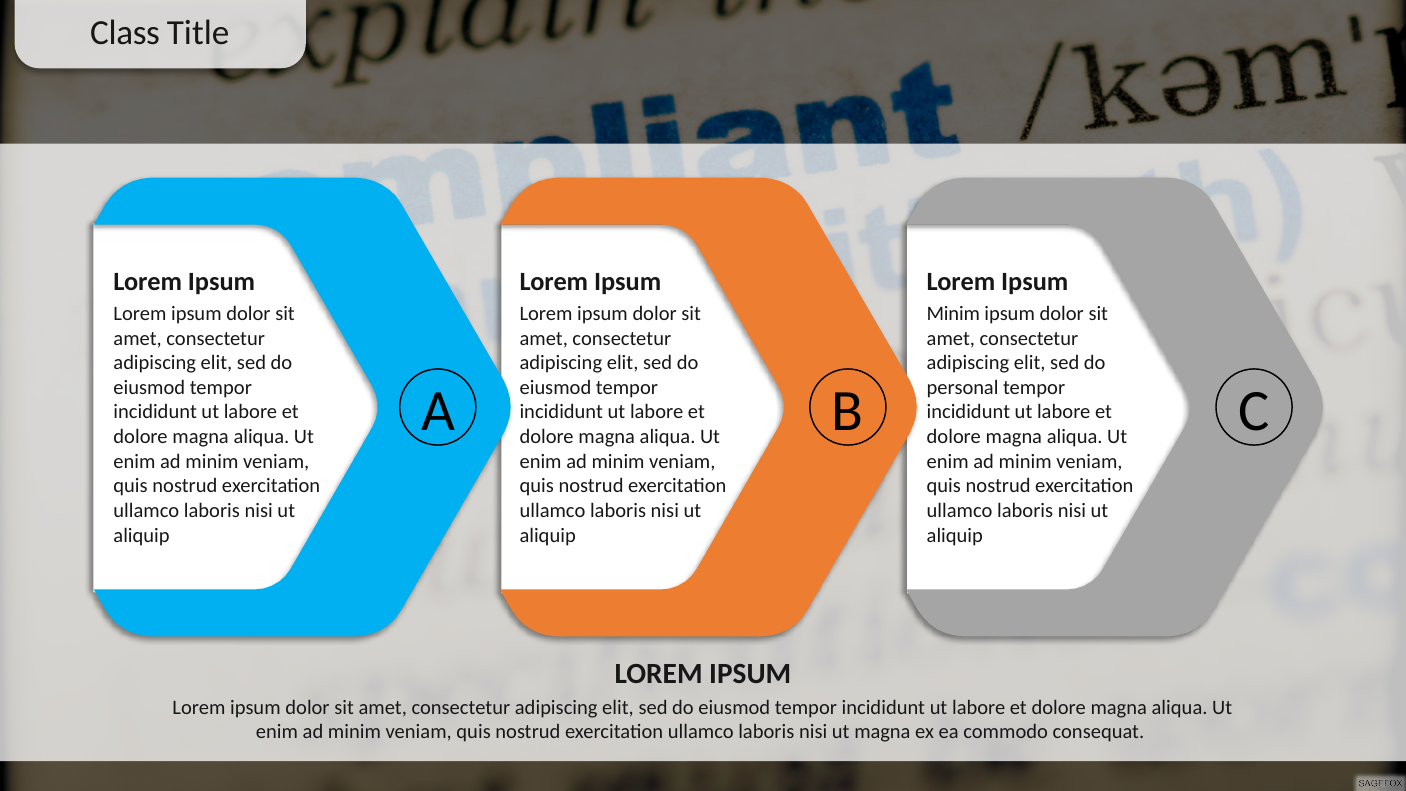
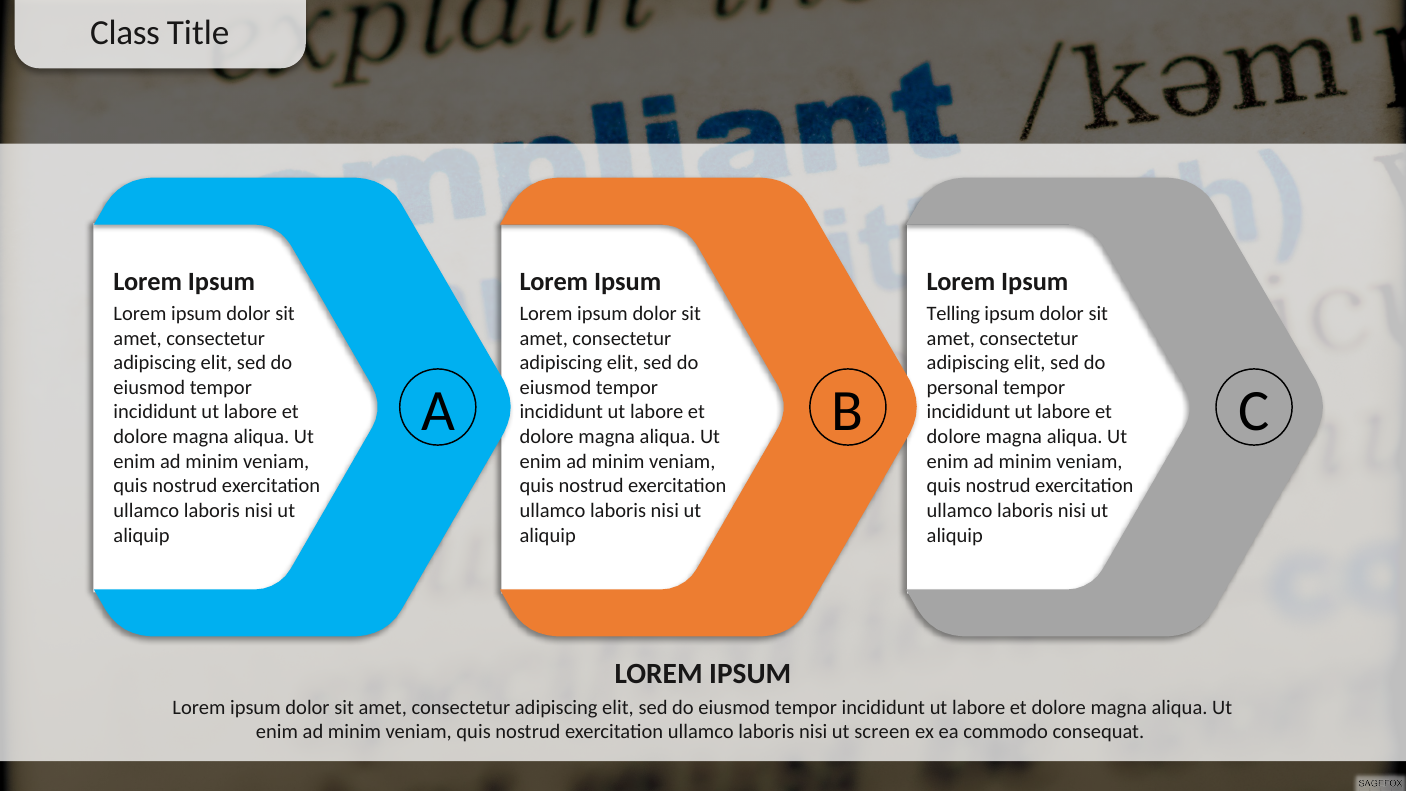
Minim: Minim -> Telling (953, 314)
ut magna: magna -> screen (882, 732)
